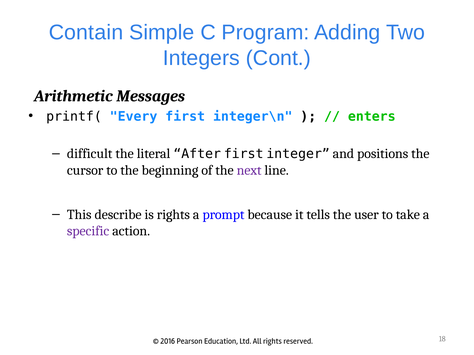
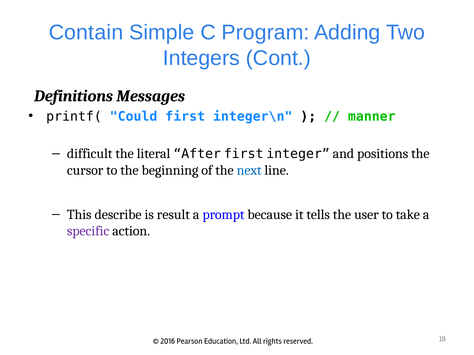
Arithmetic: Arithmetic -> Definitions (74, 96)
Every: Every -> Could (134, 117)
enters: enters -> manner (372, 117)
next colour: purple -> blue (249, 171)
is rights: rights -> result (173, 215)
